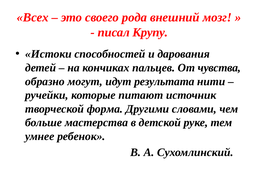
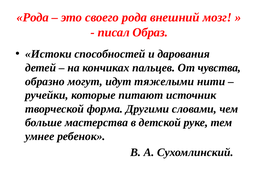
Всех: Всех -> Рода (33, 17)
Крупу: Крупу -> Образ (150, 32)
результата: результата -> тяжелыми (164, 82)
